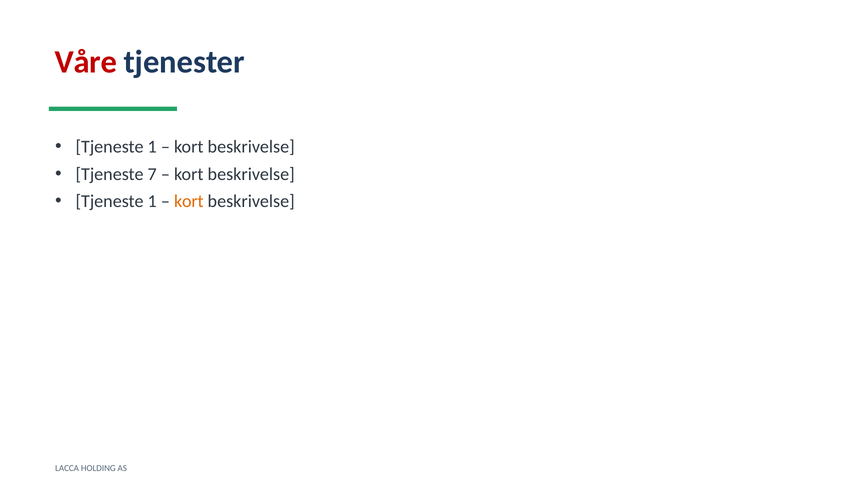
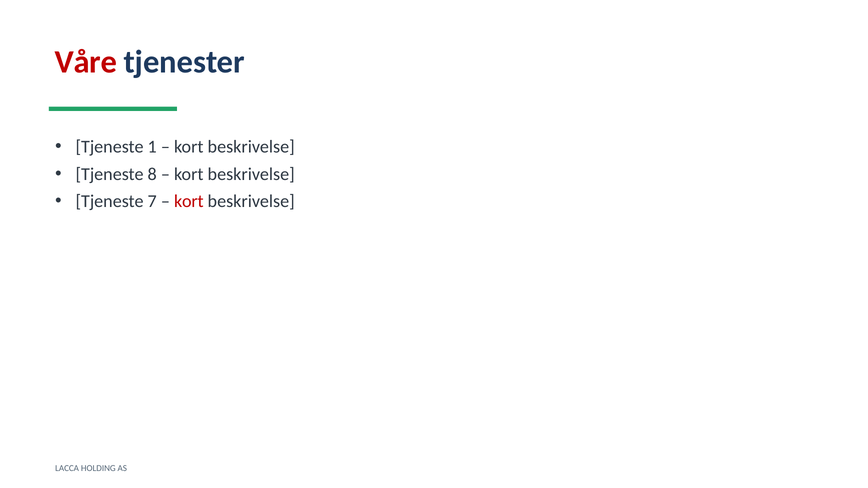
7: 7 -> 8 (152, 174)
1: 1 -> 7 (152, 201)
kort colour: orange -> red (189, 201)
